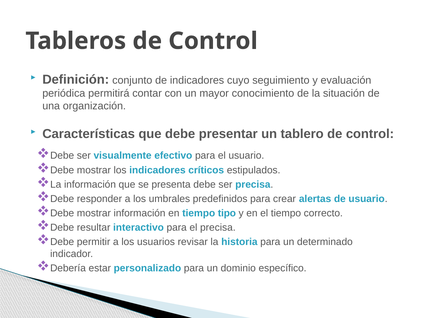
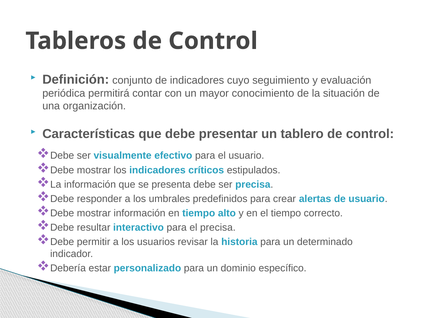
tipo: tipo -> alto (227, 213)
